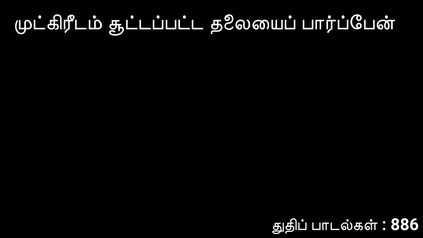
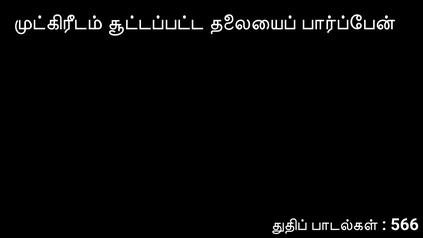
886: 886 -> 566 (405, 225)
